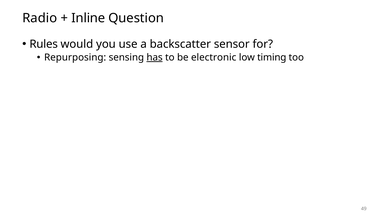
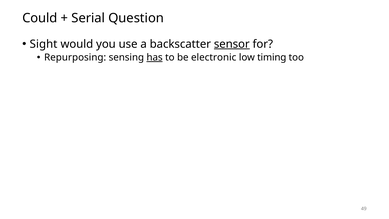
Radio: Radio -> Could (40, 18)
Inline: Inline -> Serial (88, 18)
Rules: Rules -> Sight (44, 44)
sensor underline: none -> present (232, 44)
